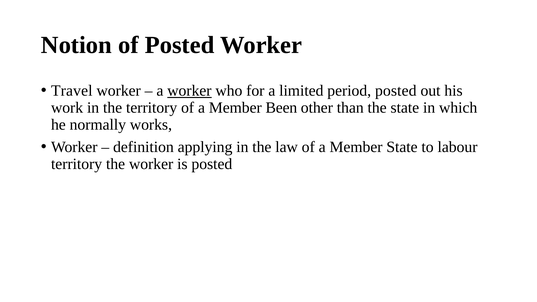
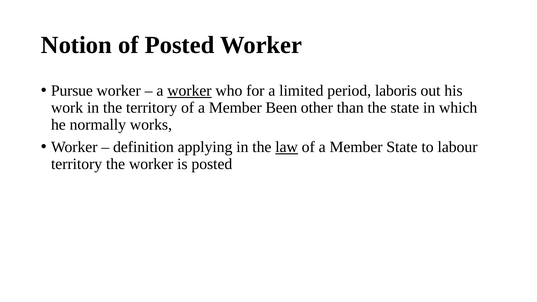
Travel: Travel -> Pursue (72, 91)
period posted: posted -> laboris (396, 91)
law underline: none -> present (287, 147)
